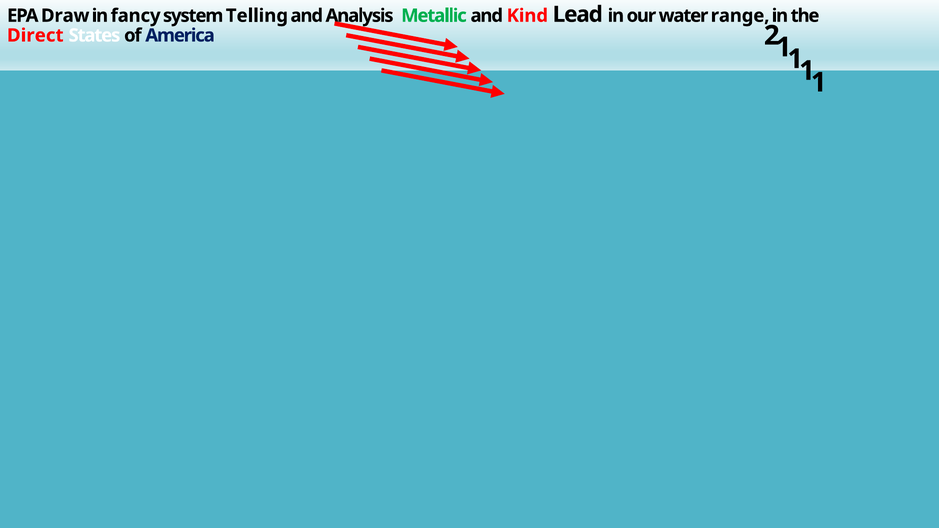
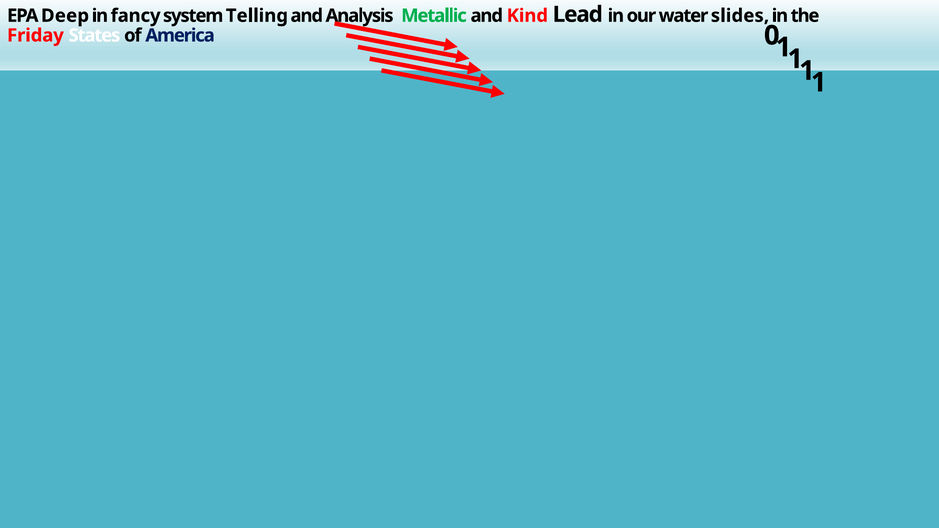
Draw: Draw -> Deep (65, 16)
range: range -> slides (740, 16)
Direct: Direct -> Friday (35, 35)
2: 2 -> 0 (772, 36)
